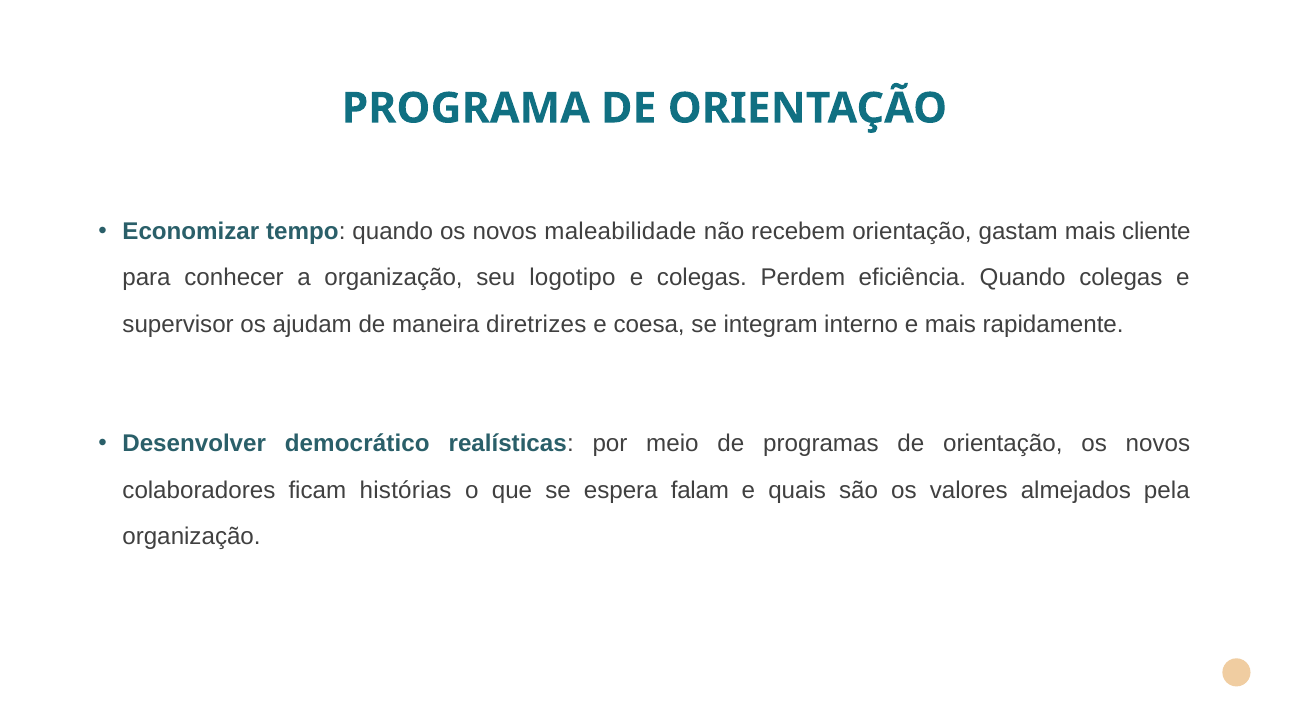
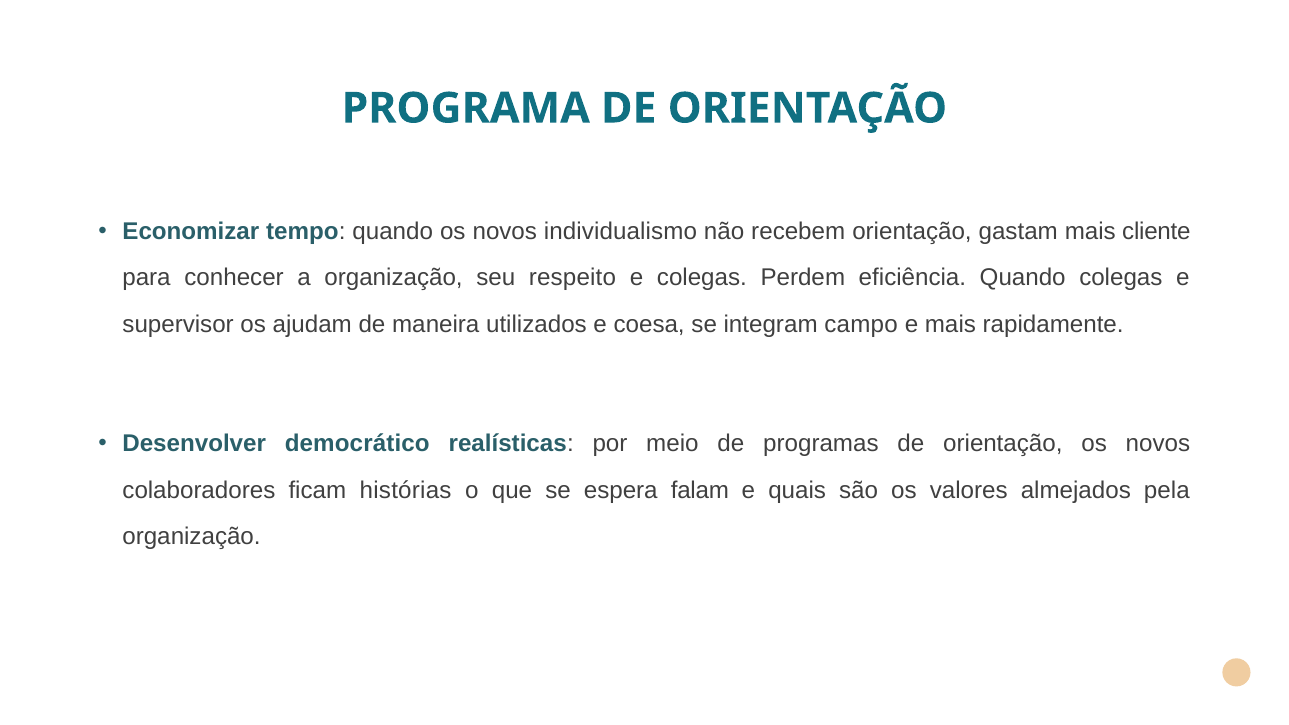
maleabilidade: maleabilidade -> individualismo (620, 231)
logotipo: logotipo -> respeito (572, 278)
diretrizes: diretrizes -> utilizados (536, 324)
interno: interno -> campo (861, 324)
